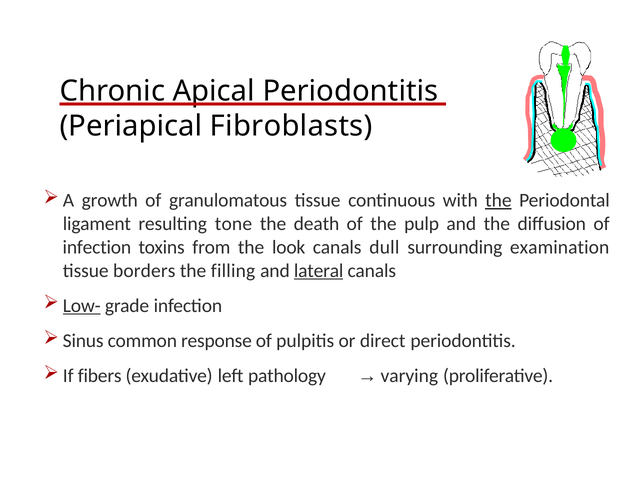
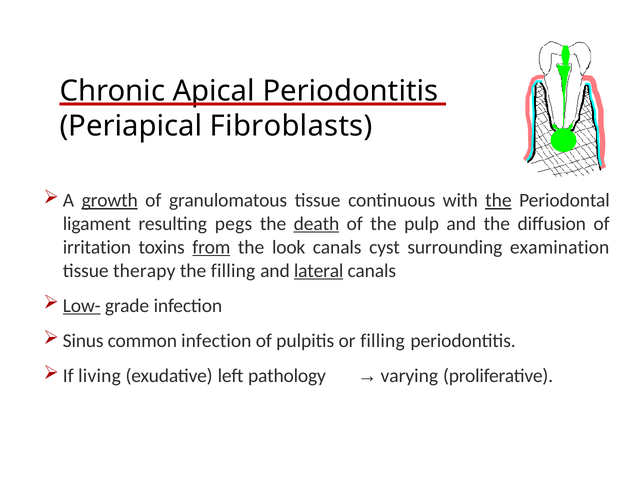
growth underline: none -> present (110, 200)
tone: tone -> pegs (233, 224)
death underline: none -> present (317, 224)
infection: infection -> irritation (97, 247)
from underline: none -> present (211, 247)
dull: dull -> cyst (385, 247)
borders: borders -> therapy (144, 271)
common response: response -> infection (216, 341)
or direct: direct -> filling (383, 341)
fibers: fibers -> living (100, 376)
